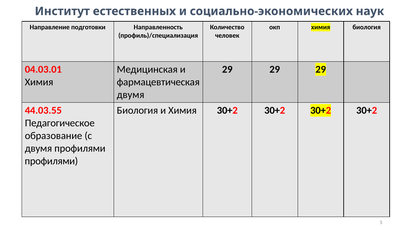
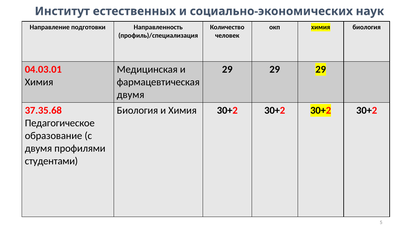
44.03.55: 44.03.55 -> 37.35.68 (43, 110)
профилями: профилями -> студентами (51, 161)
